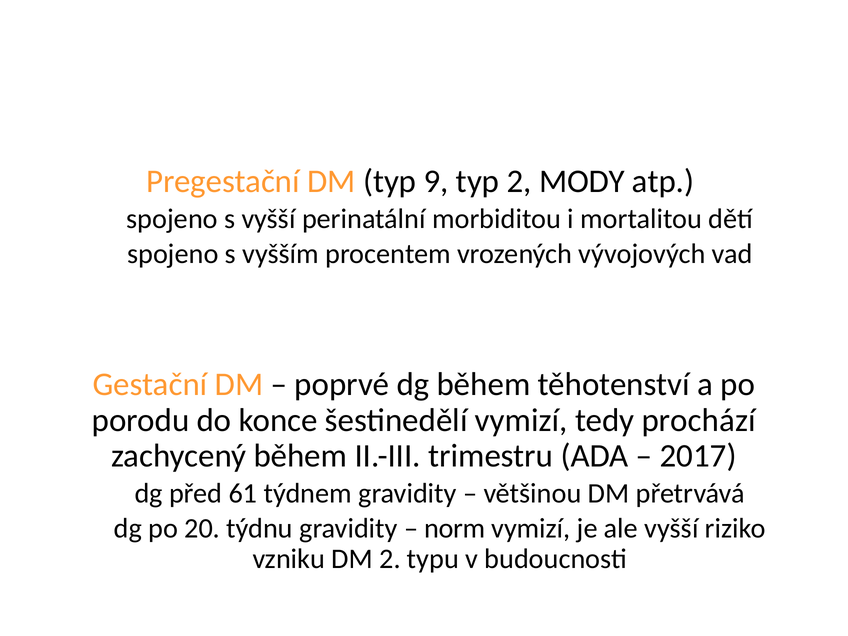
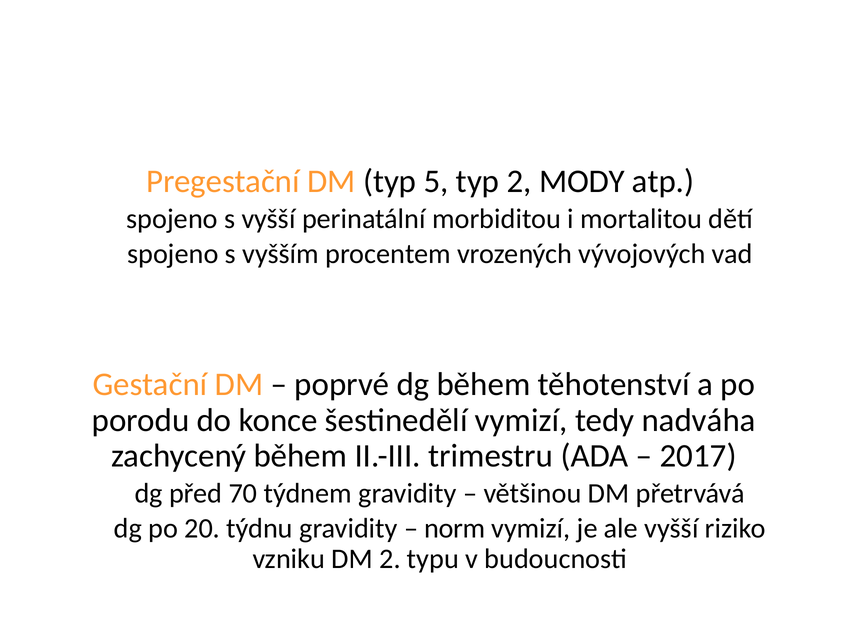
9: 9 -> 5 (436, 181)
prochází: prochází -> nadváha (699, 420)
61: 61 -> 70 (243, 493)
